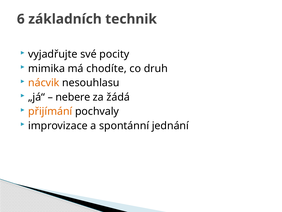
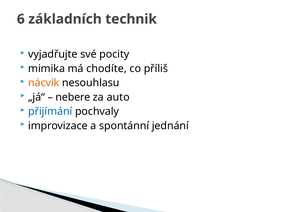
druh: druh -> příliš (156, 68)
žádá: žádá -> auto (118, 97)
přijímání colour: orange -> blue (50, 111)
